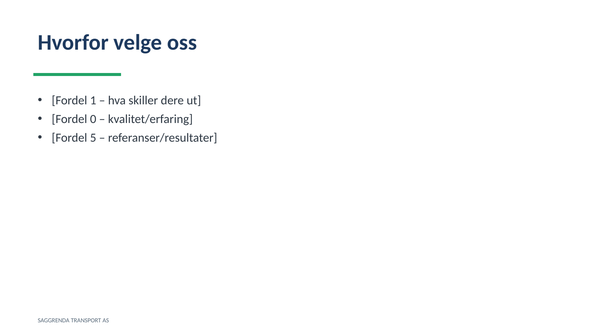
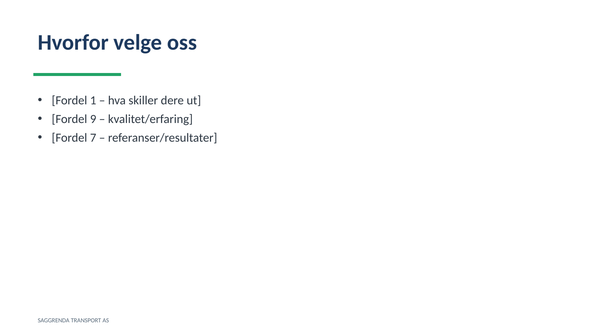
0: 0 -> 9 (93, 119)
5: 5 -> 7 (93, 138)
